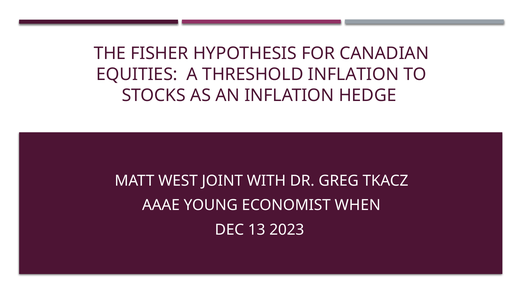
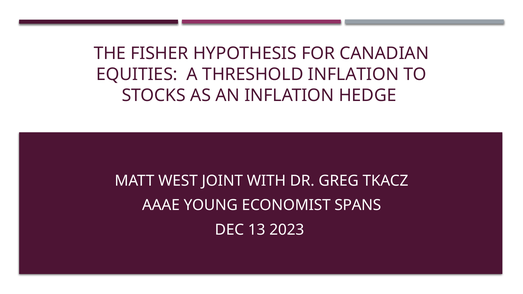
WHEN: WHEN -> SPANS (358, 205)
